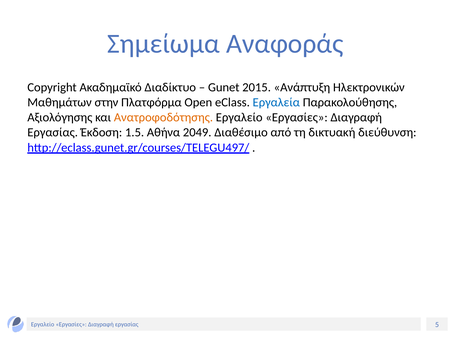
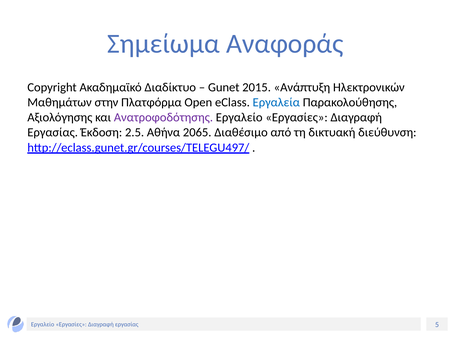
Ανατροφοδότησης colour: orange -> purple (163, 118)
1.5: 1.5 -> 2.5 (135, 133)
2049: 2049 -> 2065 (197, 133)
